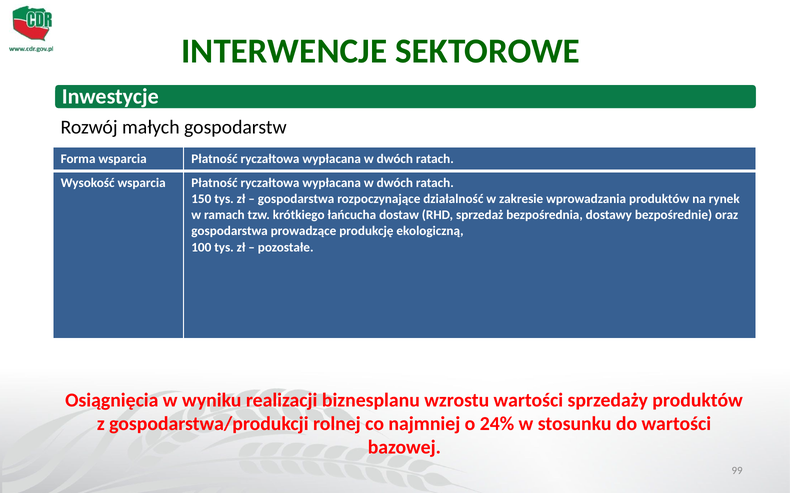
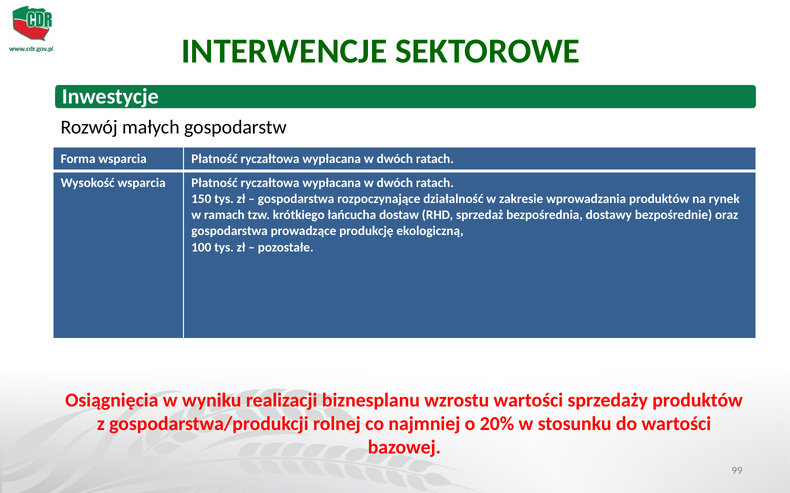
24%: 24% -> 20% (497, 424)
